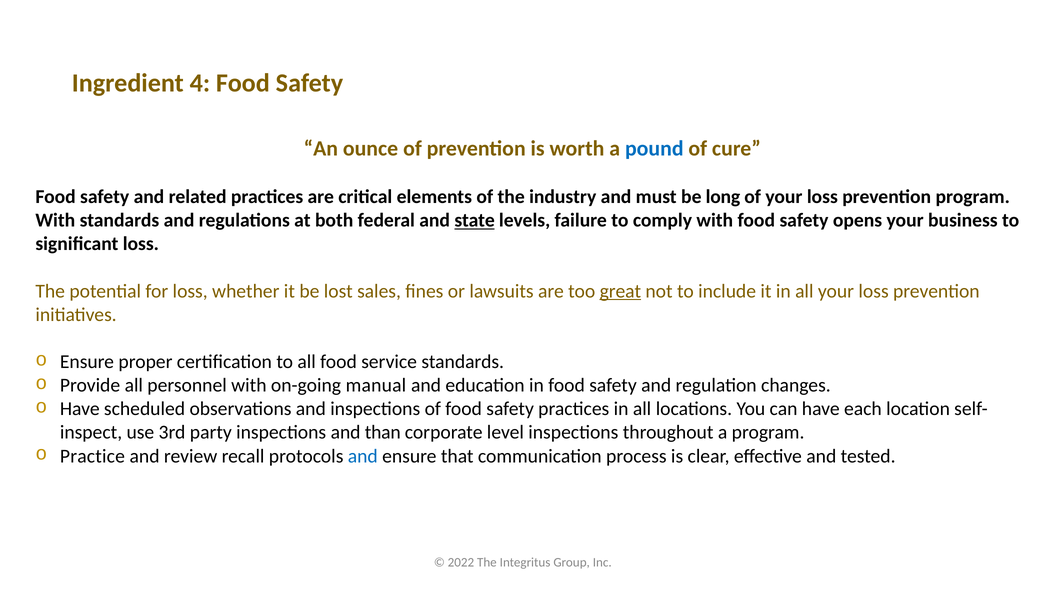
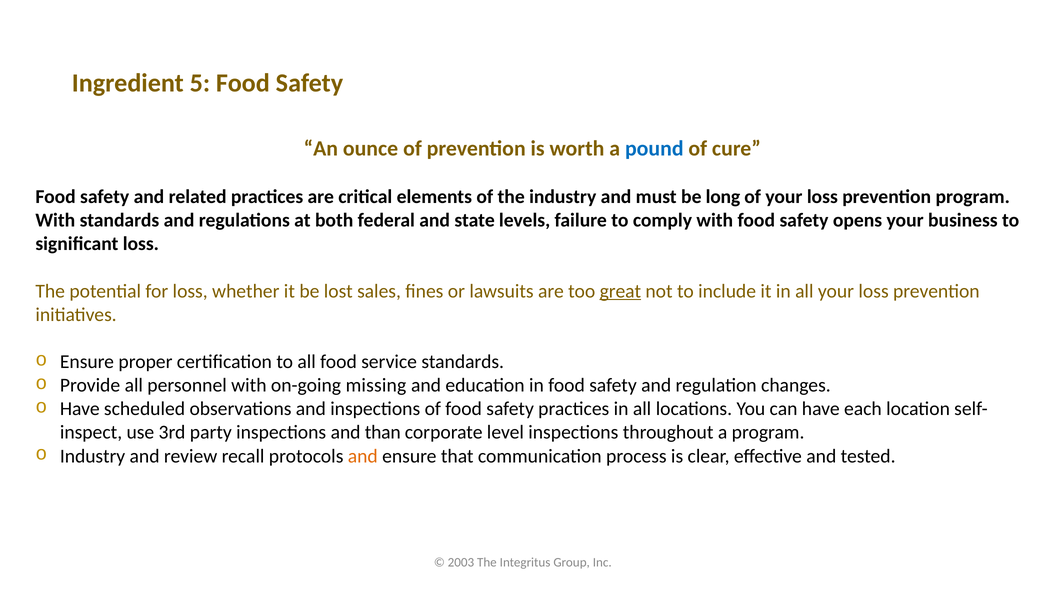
4: 4 -> 5 (200, 83)
state underline: present -> none (475, 220)
manual: manual -> missing (376, 385)
Practice: Practice -> Industry (93, 456)
and colour: blue -> orange (363, 456)
2022: 2022 -> 2003 (461, 562)
